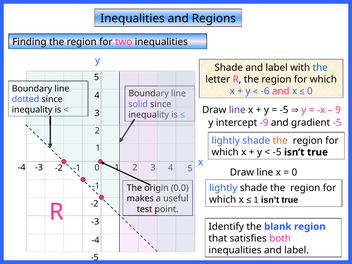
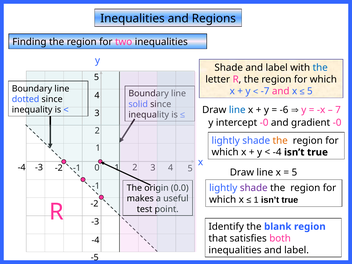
-6: -6 -> -7 (265, 91)
0: 0 -> 5 (310, 91)
line colour: purple -> blue (237, 110)
-5: -5 -> -6 (284, 110)
9: 9 -> 7 (338, 110)
intercept -9: -9 -> -0 (264, 123)
gradient -5: -5 -> -0 (337, 123)
-5: -5 -> -4 (277, 152)
0: 0 -> 5 (294, 172)
shade colour: black -> purple (254, 188)
